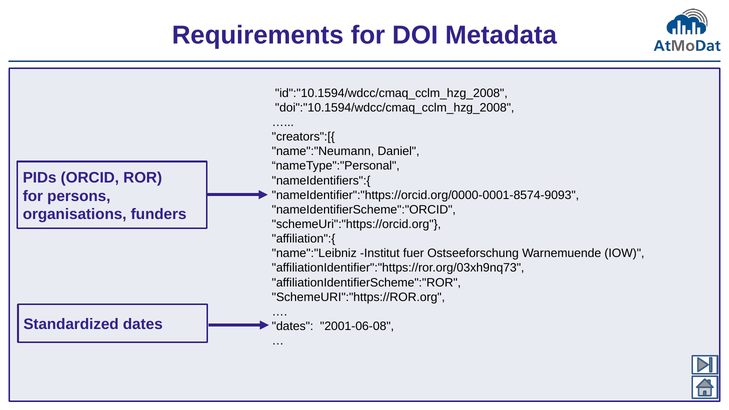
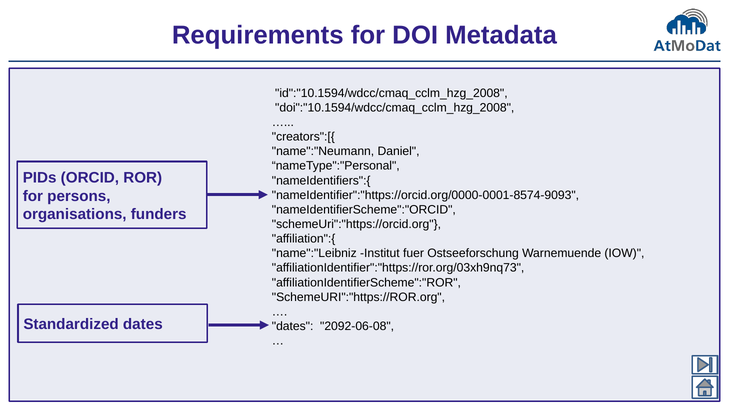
2001-06-08: 2001-06-08 -> 2092-06-08 (357, 326)
